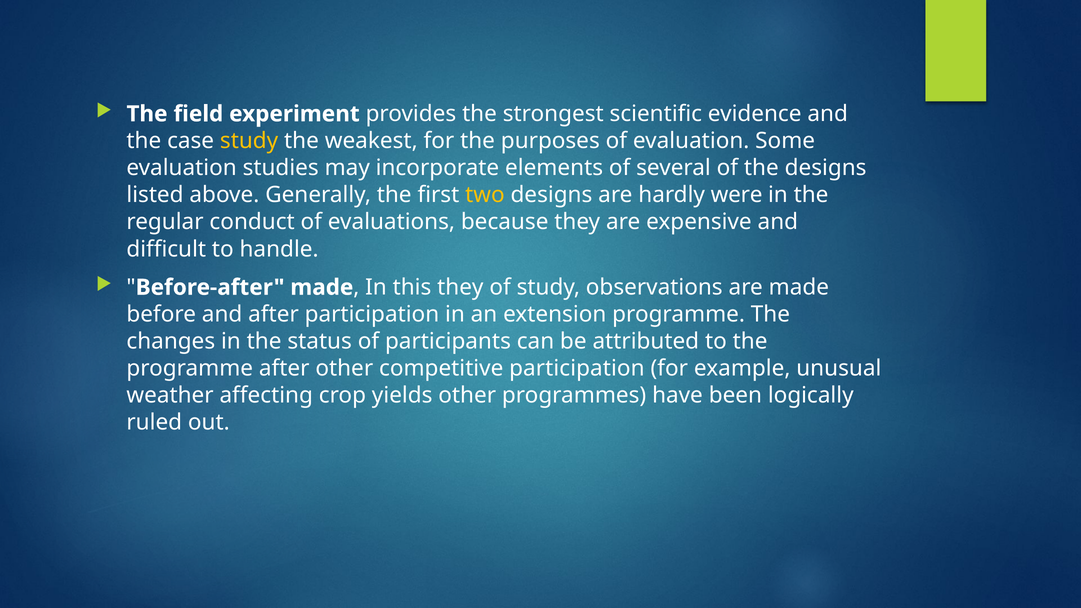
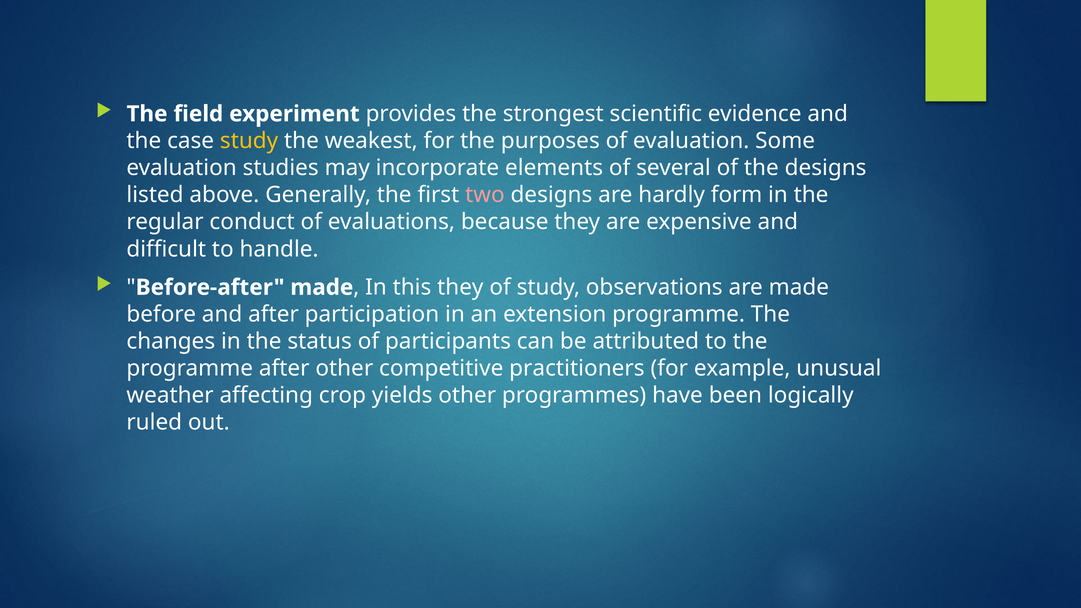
two colour: yellow -> pink (485, 195)
were: were -> form (737, 195)
competitive participation: participation -> practitioners (577, 369)
